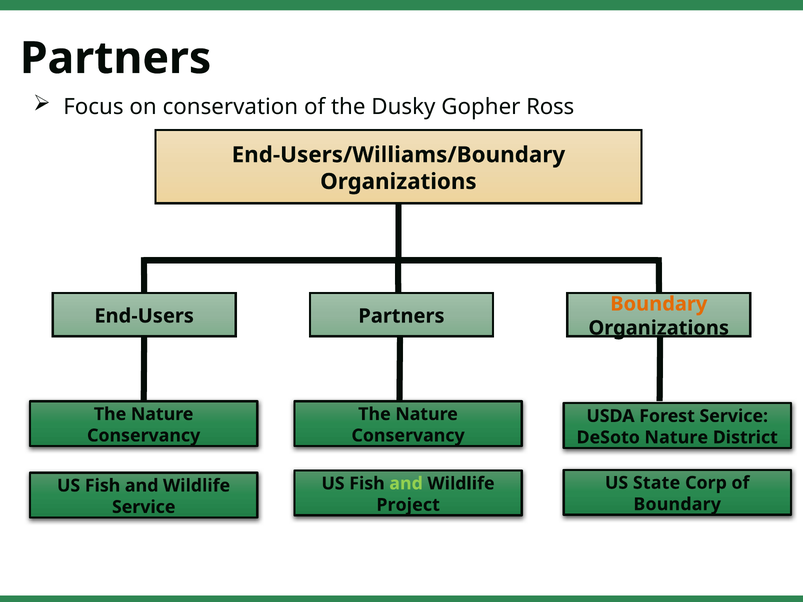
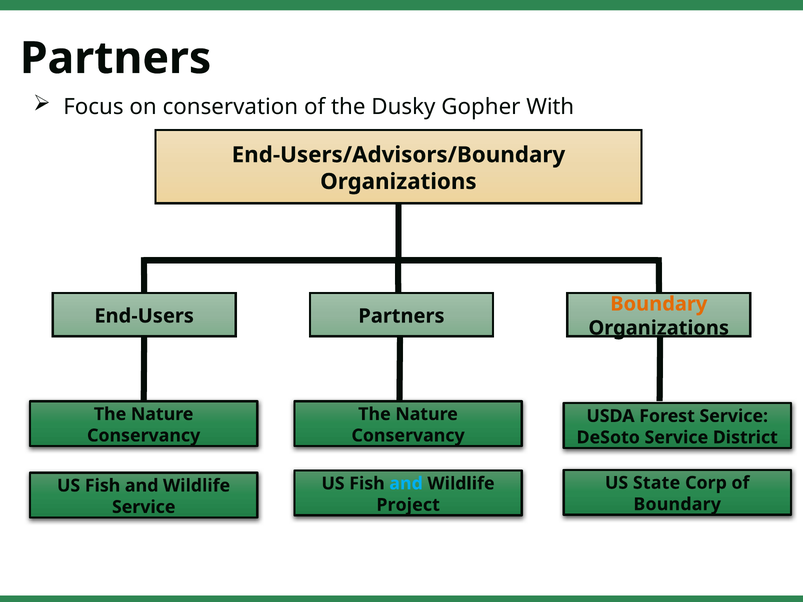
Ross: Ross -> With (550, 107)
End-Users/Williams/Boundary: End-Users/Williams/Boundary -> End-Users/Advisors/Boundary (398, 155)
DeSoto Nature: Nature -> Service (676, 438)
and colour: light green -> light blue (406, 484)
